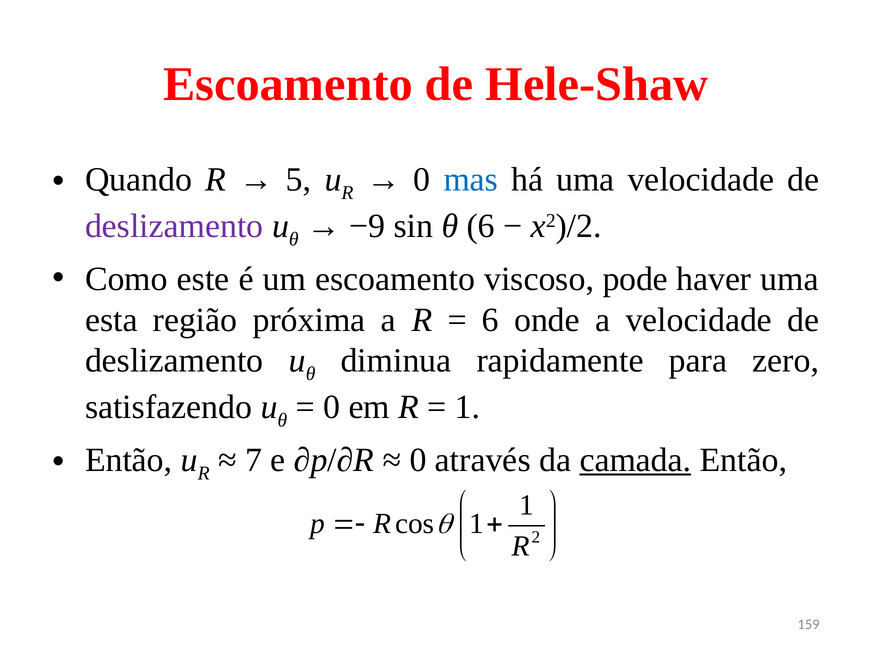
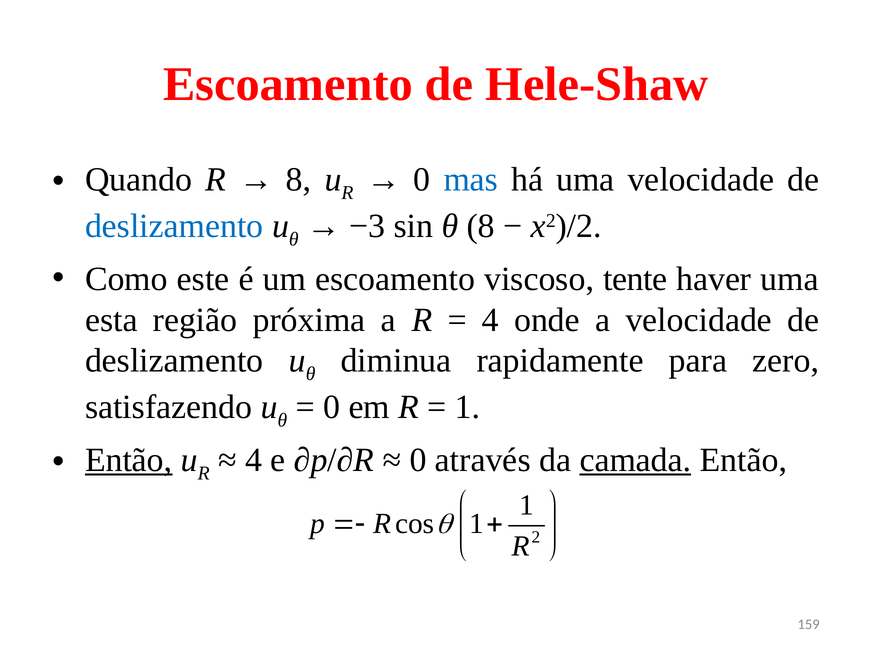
5: 5 -> 8 (299, 180)
deslizamento colour: purple -> blue (174, 226)
−9: −9 -> −3 (367, 226)
θ 6: 6 -> 8 (481, 226)
pode: pode -> tente (635, 279)
6: 6 -> 4 (490, 320)
Então underline: none -> present (129, 460)
7: 7 -> 4 (254, 460)
